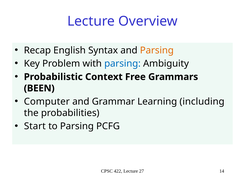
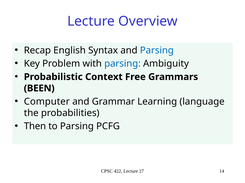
Parsing colour: orange -> blue (157, 50)
including: including -> language (202, 102)
Start: Start -> Then (35, 127)
